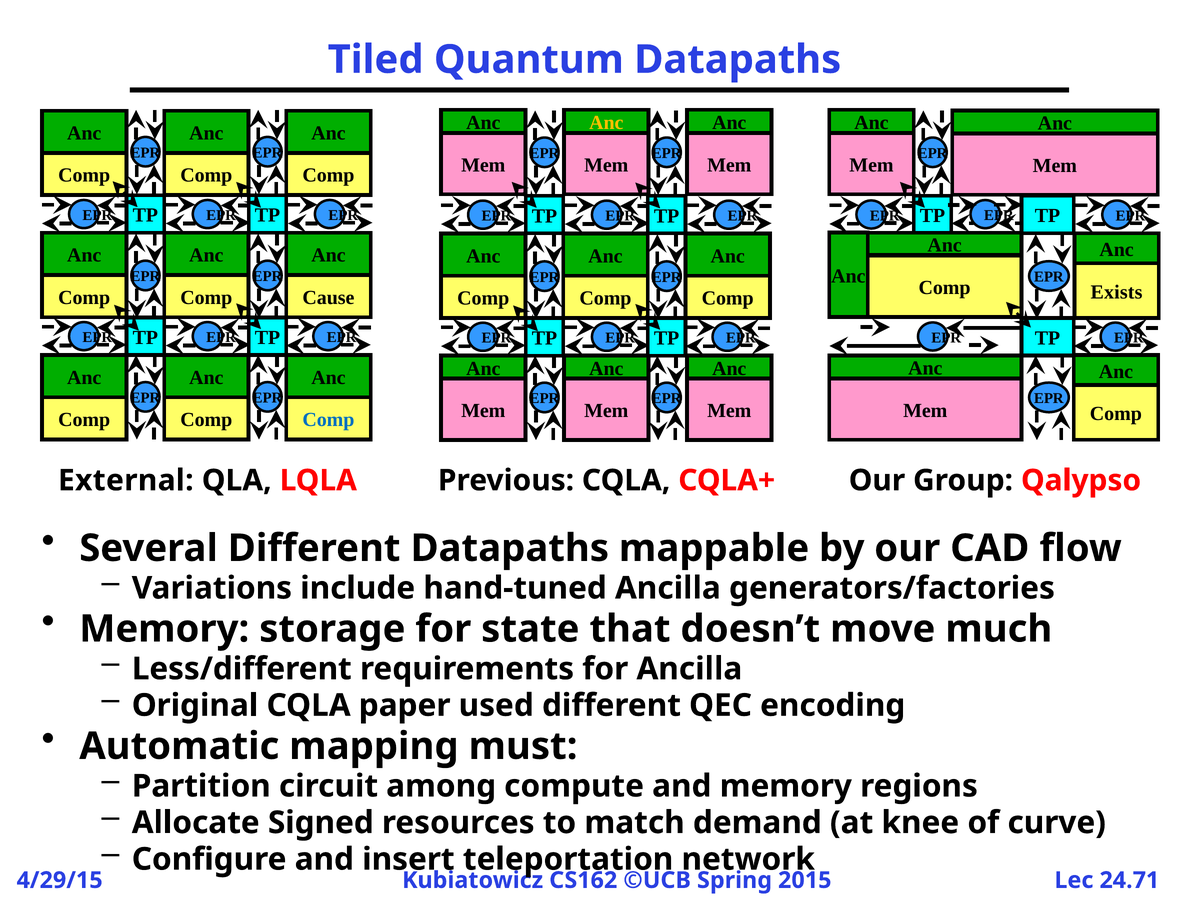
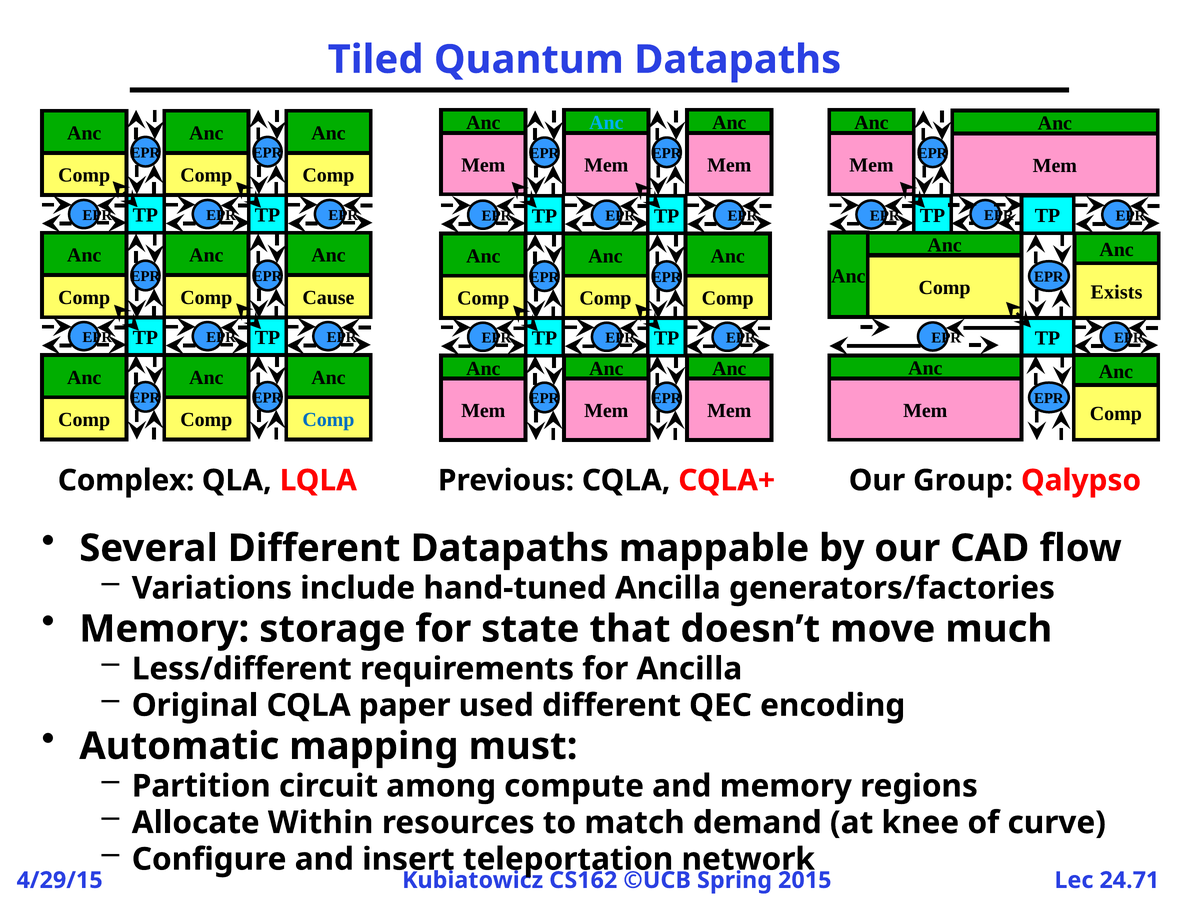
Anc colour: yellow -> light blue (606, 123)
External: External -> Complex (126, 481)
Signed: Signed -> Within (321, 823)
